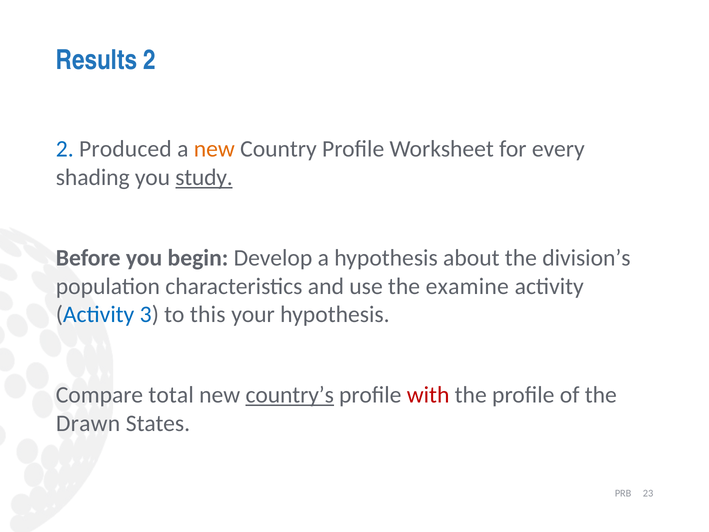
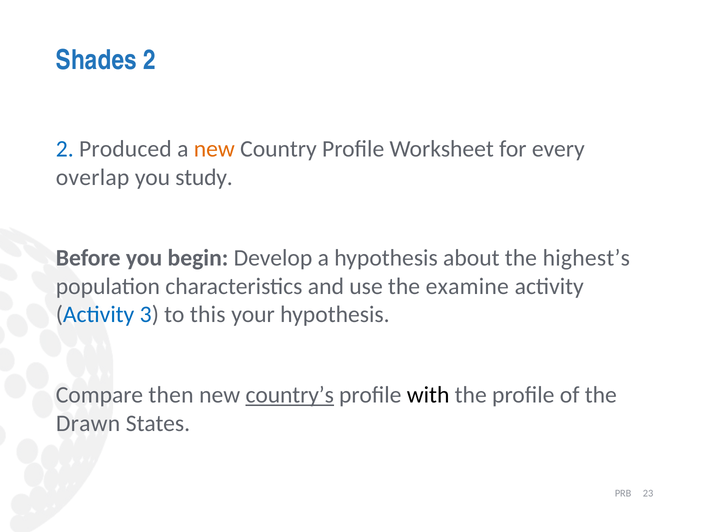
Results: Results -> Shades (96, 60)
shading: shading -> overlap (93, 177)
study underline: present -> none (204, 177)
division’s: division’s -> highest’s (586, 258)
total: total -> then (171, 395)
with colour: red -> black (428, 395)
